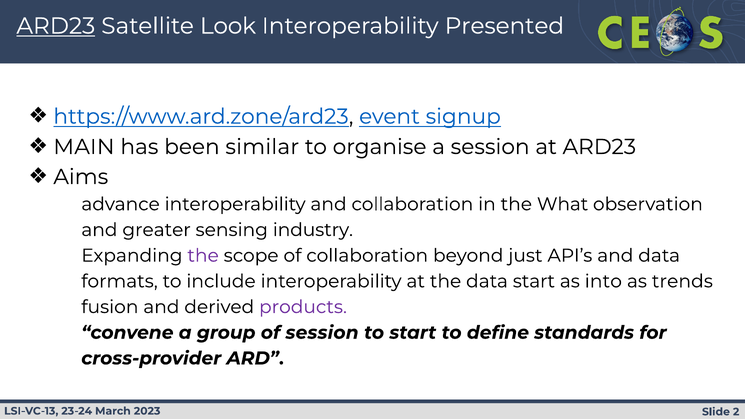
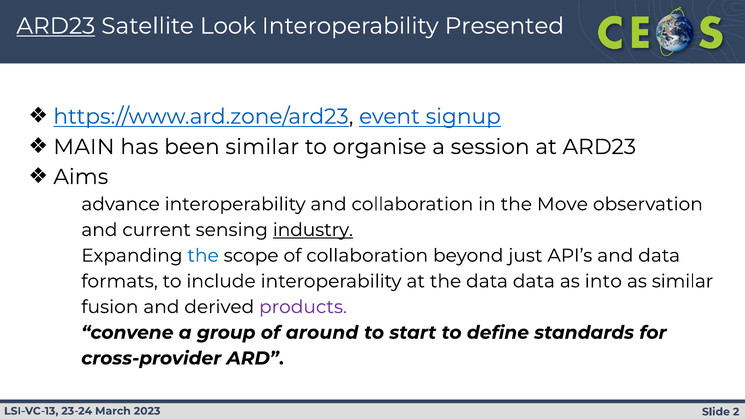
What: What -> Move (562, 204)
greater: greater -> current (157, 230)
industry underline: none -> present (313, 230)
the colour: purple -> blue (203, 256)
data start: start -> data (534, 281)
as trends: trends -> similar (683, 281)
of session: session -> around (322, 333)
